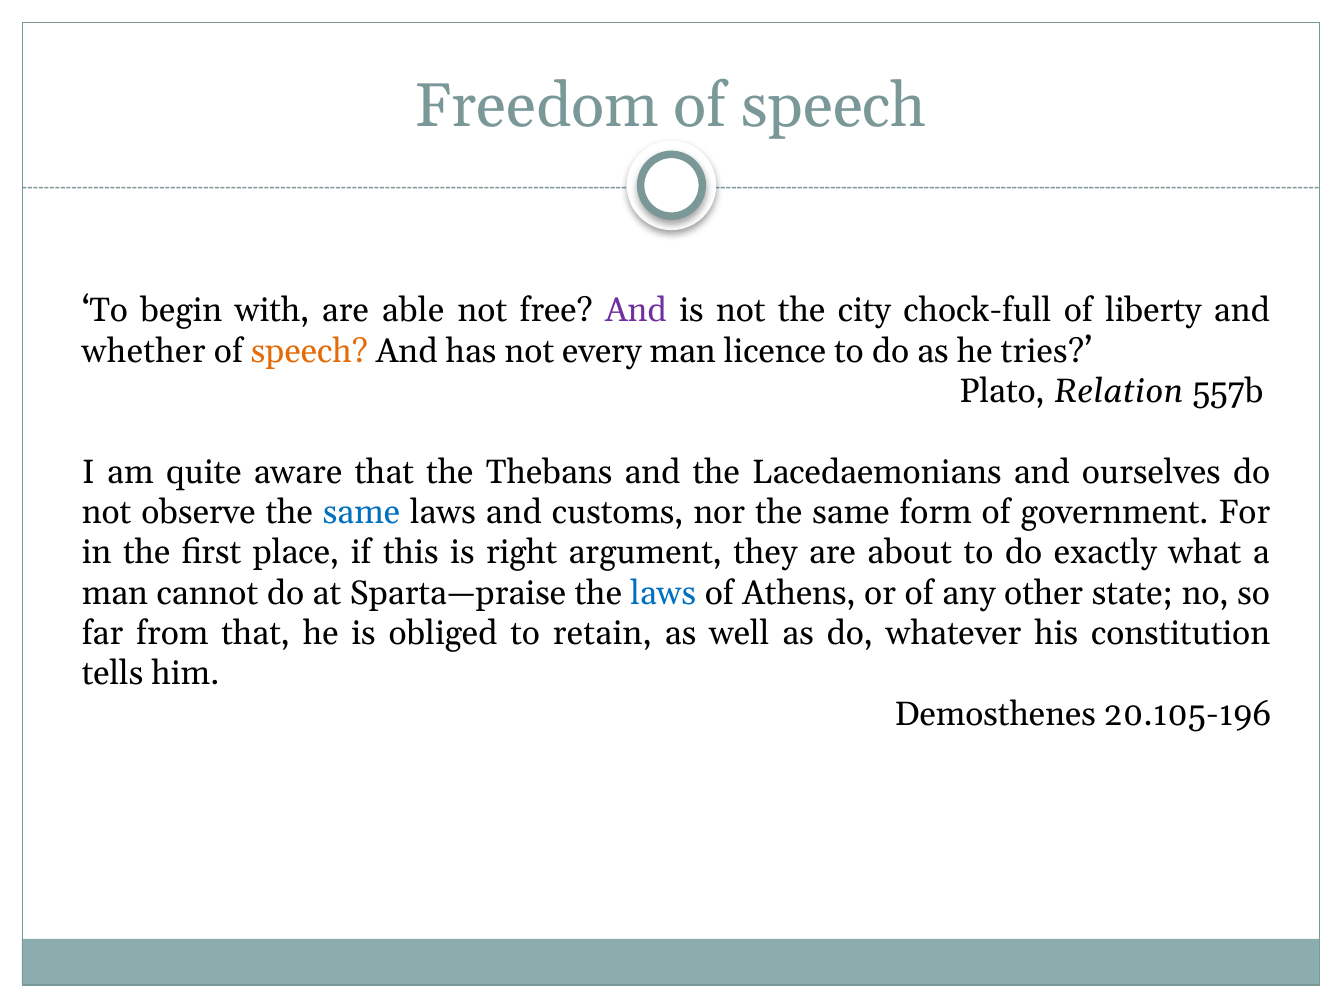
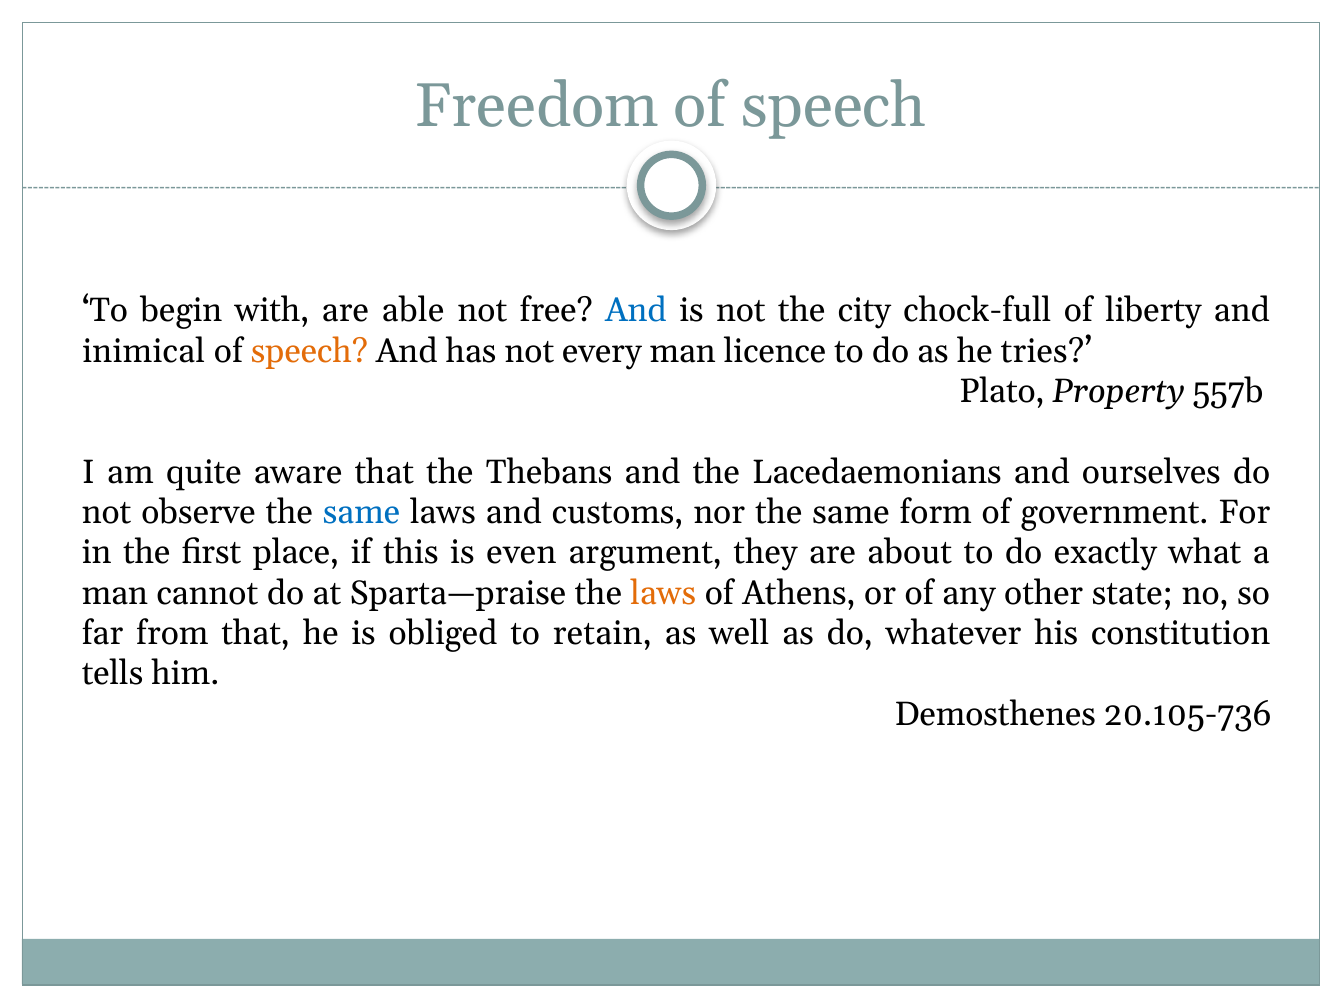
And colour: purple -> blue (636, 311)
whether: whether -> inimical (144, 351)
Relation: Relation -> Property (1119, 391)
right: right -> even (521, 552)
laws colour: blue -> orange (663, 593)
20.105-196: 20.105-196 -> 20.105-736 (1188, 714)
